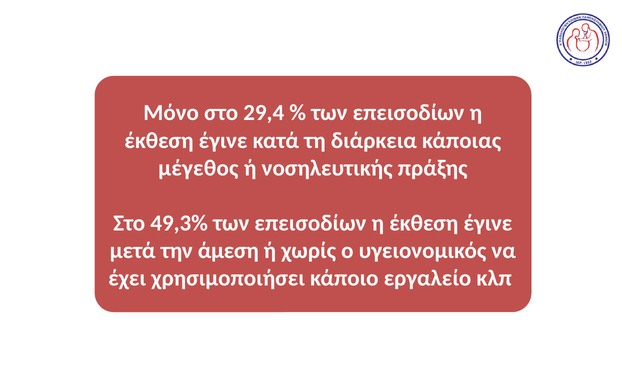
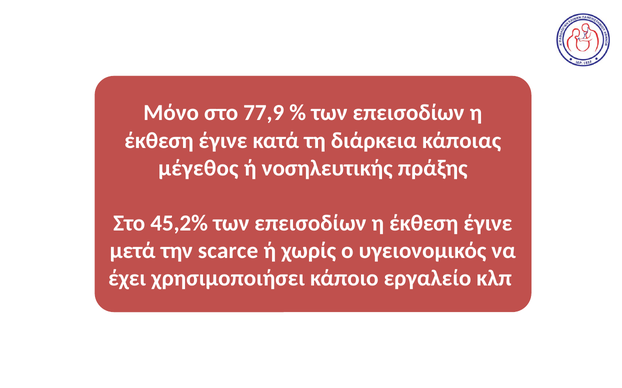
29,4: 29,4 -> 77,9 (264, 113)
49,3%: 49,3% -> 45,2% (179, 224)
άμεση: άμεση -> scarce (228, 251)
